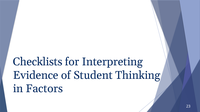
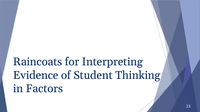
Checklists: Checklists -> Raincoats (38, 62)
